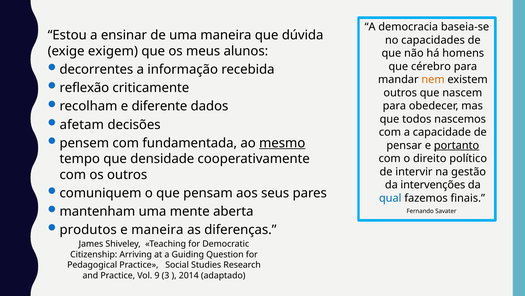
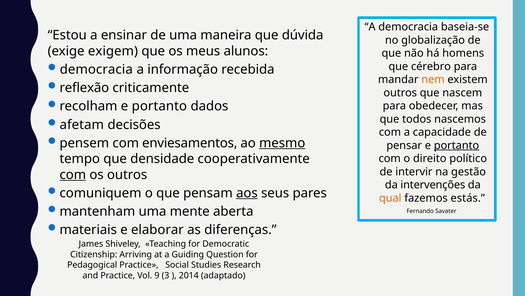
capacidades: capacidades -> globalização (433, 40)
decorrentes: decorrentes -> democracia (96, 69)
recolham e diferente: diferente -> portanto (159, 106)
fundamentada: fundamentada -> enviesamentos (190, 143)
com underline: none -> present (73, 174)
aos underline: none -> present (247, 193)
qual colour: blue -> orange (390, 198)
finais: finais -> estás (468, 198)
produtos: produtos -> materiais (88, 229)
e maneira: maneira -> elaborar (157, 229)
